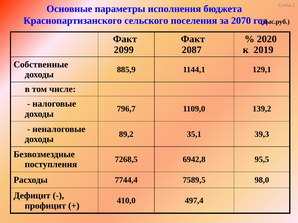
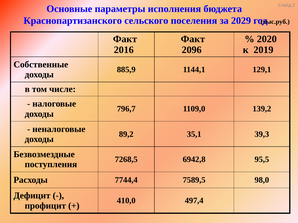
2070: 2070 -> 2029 (241, 21)
2099: 2099 -> 2016 (124, 50)
2087: 2087 -> 2096 (192, 50)
